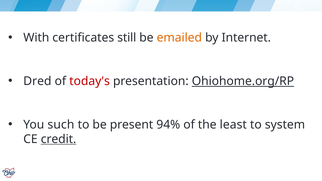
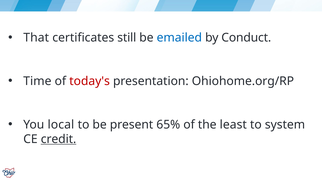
With: With -> That (36, 38)
emailed colour: orange -> blue (179, 38)
Internet: Internet -> Conduct (246, 38)
Dred: Dred -> Time (37, 81)
Ohiohome.org/RP underline: present -> none (243, 81)
such: such -> local (61, 125)
94%: 94% -> 65% (168, 125)
